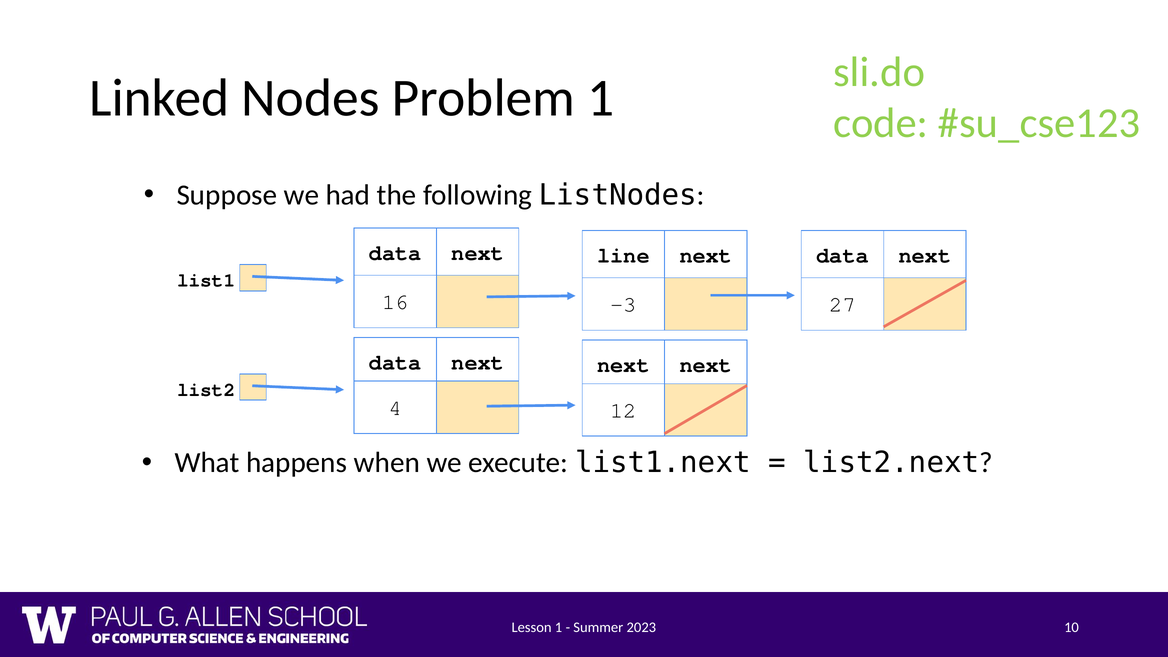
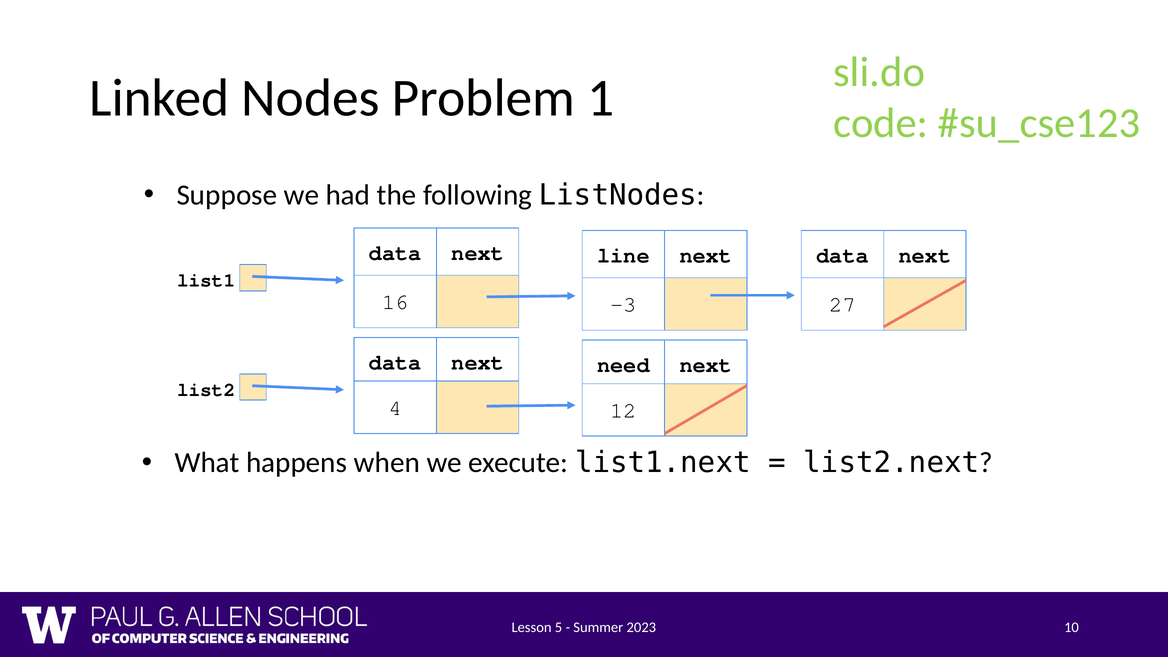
next: next -> need (623, 365)
Lesson 1: 1 -> 5 (559, 627)
